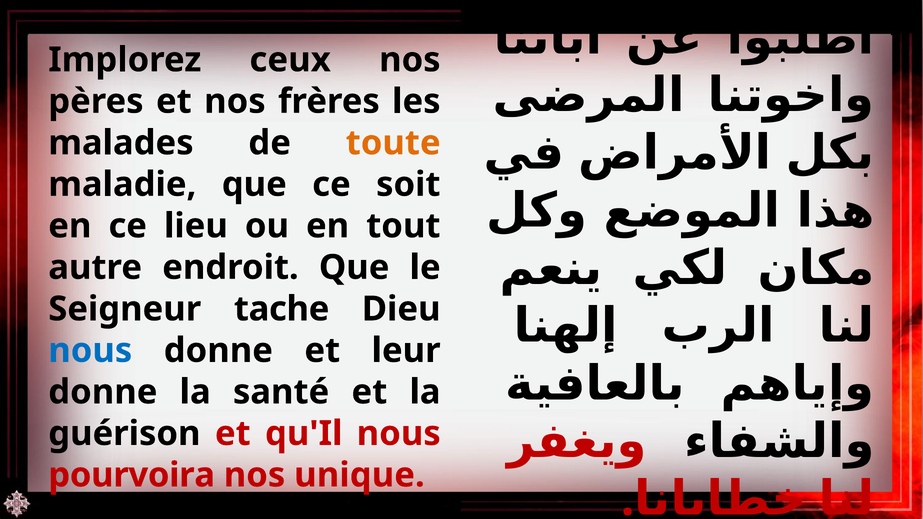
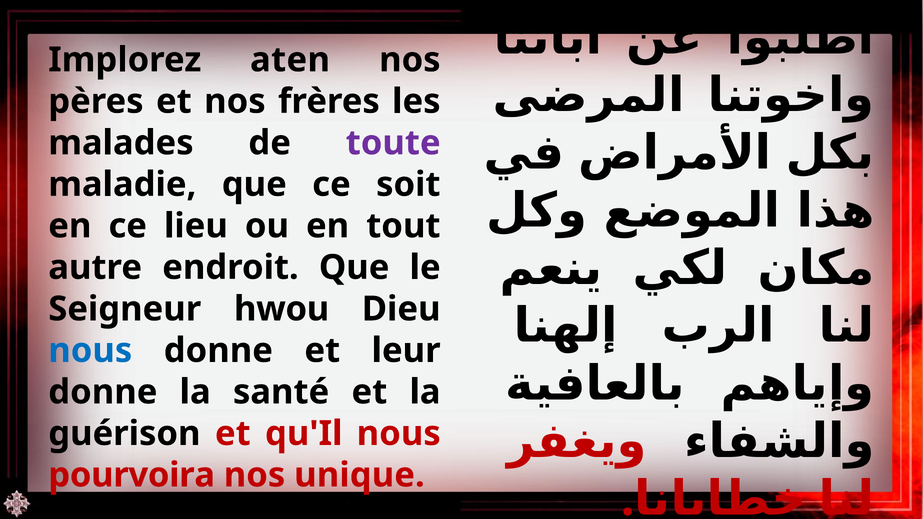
ceux: ceux -> aten (290, 60)
toute colour: orange -> purple (393, 143)
tache: tache -> hwou (282, 309)
